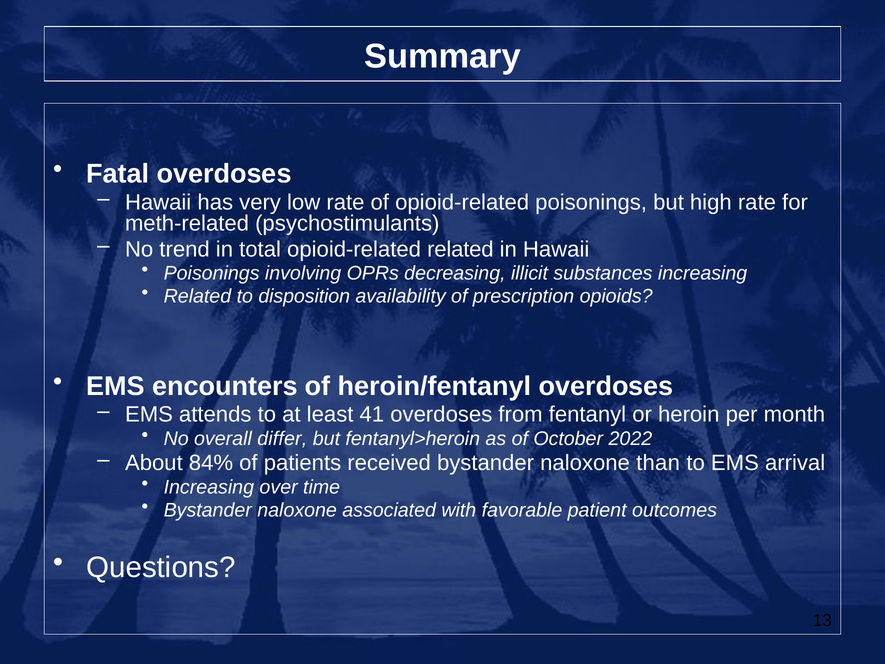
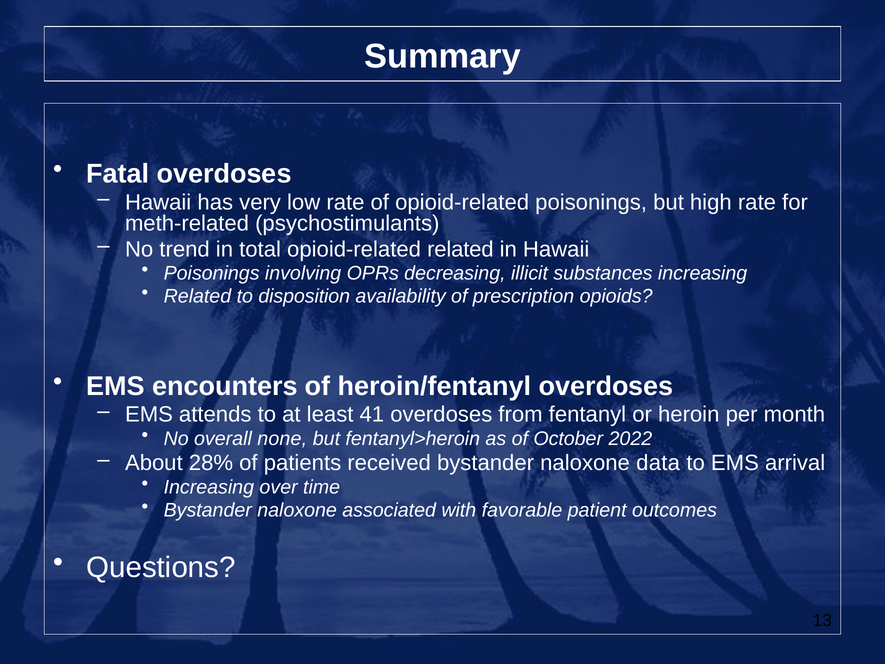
differ: differ -> none (282, 439)
84%: 84% -> 28% (211, 463)
than: than -> data (658, 463)
